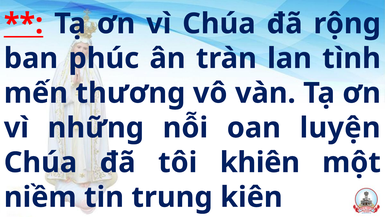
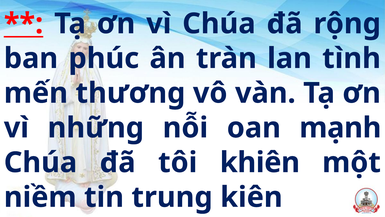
luyện: luyện -> mạnh (340, 128)
